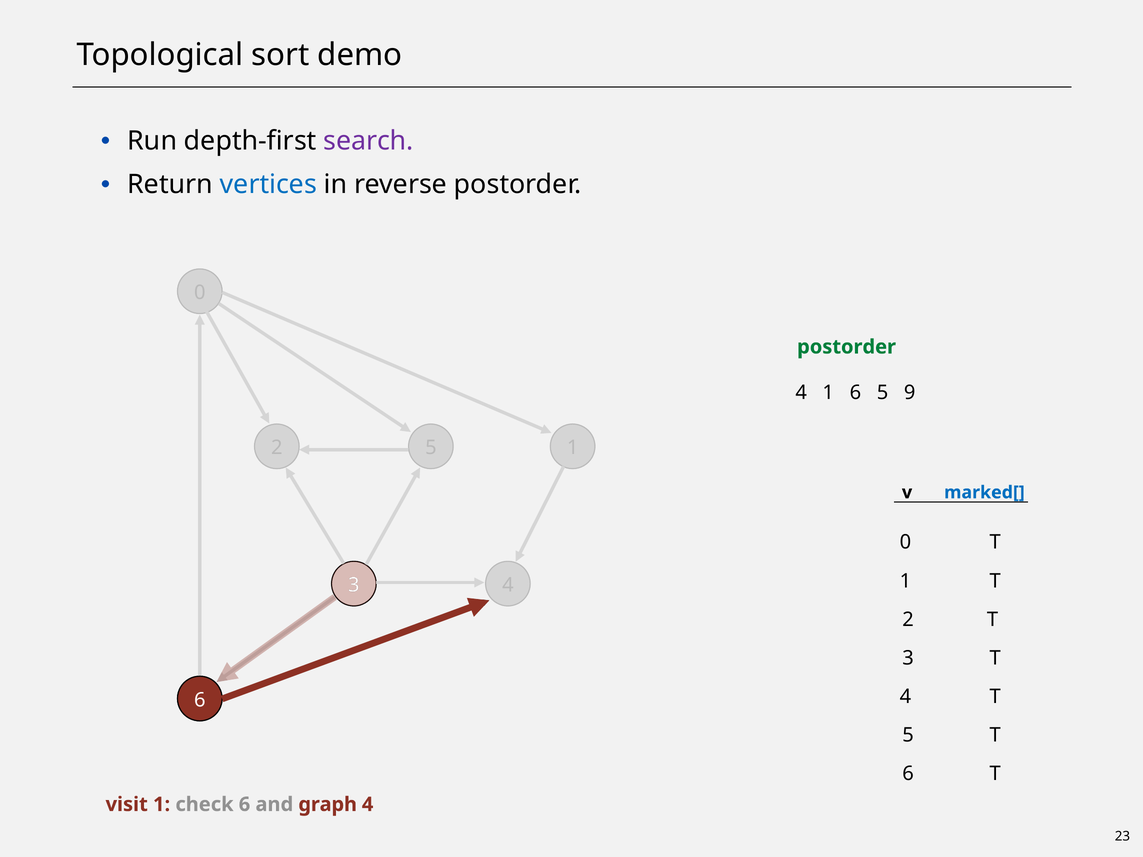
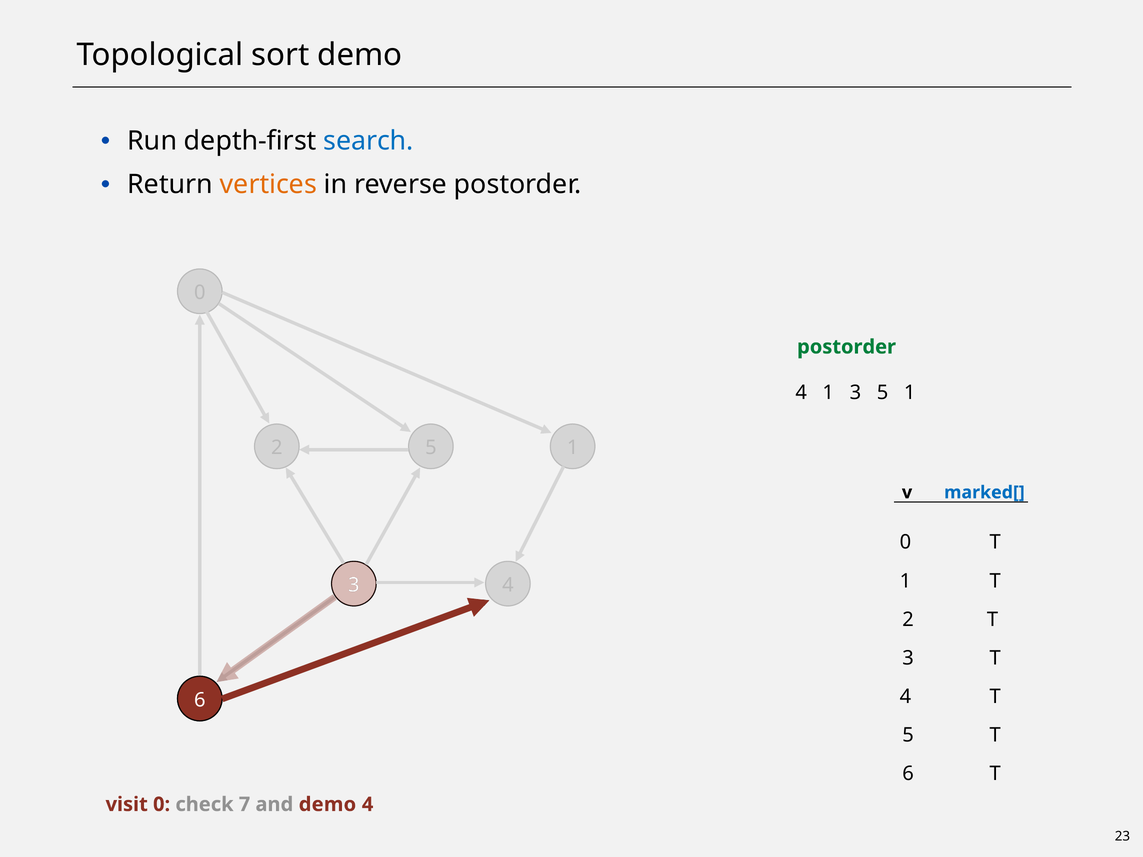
search colour: purple -> blue (369, 141)
vertices colour: blue -> orange (268, 185)
1 6: 6 -> 3 (855, 393)
5 9: 9 -> 1 (910, 393)
visit 1: 1 -> 0 (162, 805)
check 6: 6 -> 7 (244, 805)
and graph: graph -> demo (327, 805)
